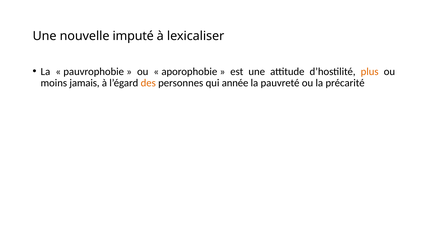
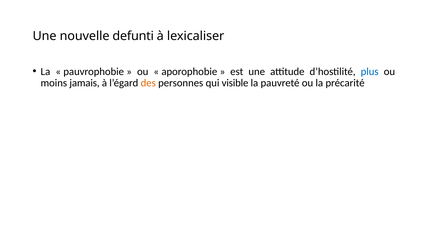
imputé: imputé -> defunti (133, 36)
plus colour: orange -> blue (370, 71)
année: année -> visible (235, 83)
